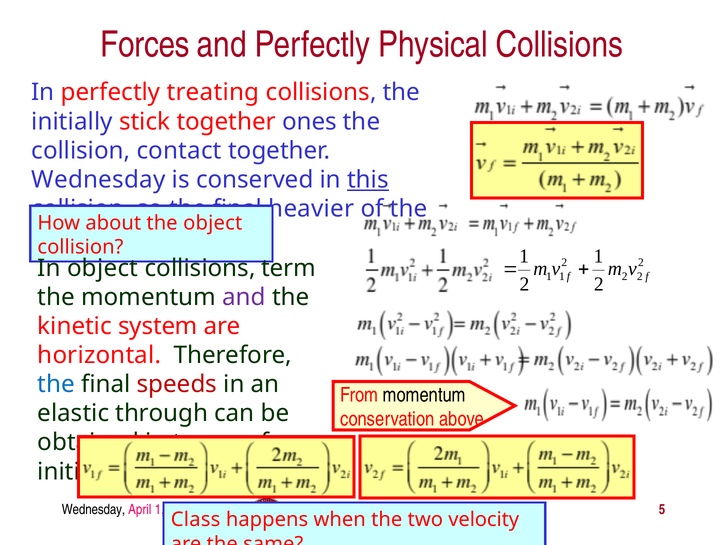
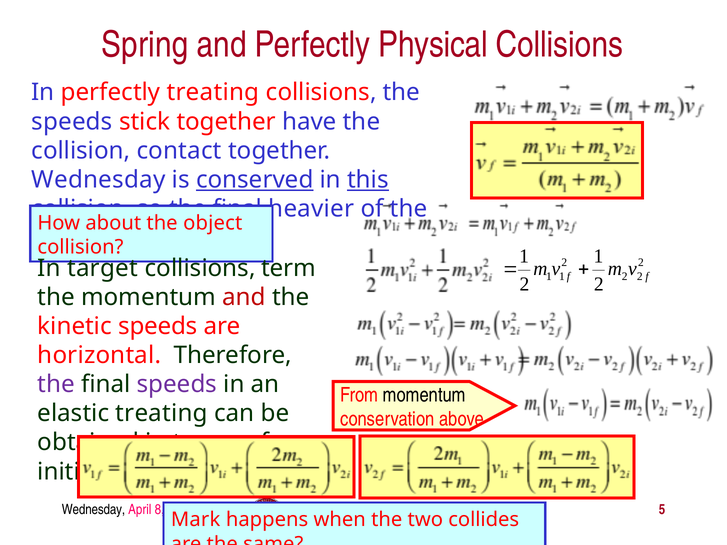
Forces: Forces -> Spring (145, 45)
initially: initially -> speeds (72, 122)
ones: ones -> have (309, 122)
conserved underline: none -> present (255, 180)
In object: object -> target (103, 268)
and colour: purple -> red (244, 297)
kinetic system: system -> speeds (158, 326)
the colour: blue -> purple (56, 384)
speeds colour: red -> purple (177, 384)
elastic through: through -> treating (162, 414)
April 1: 1 -> 8 (159, 510)
Class: Class -> Mark (196, 520)
velocity: velocity -> collides (484, 520)
